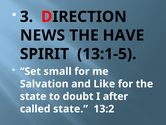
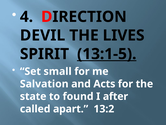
3: 3 -> 4 (26, 17)
NEWS: NEWS -> DEVIL (43, 35)
HAVE: HAVE -> LIVES (124, 35)
13:1-5 underline: none -> present (107, 54)
Like: Like -> Acts (104, 84)
doubt: doubt -> found (78, 96)
called state: state -> apart (71, 109)
